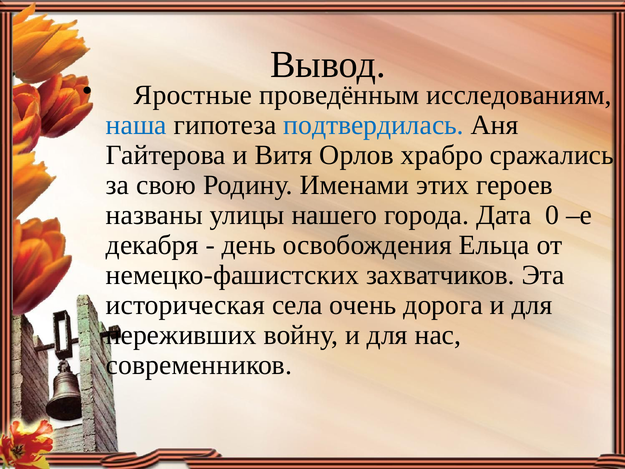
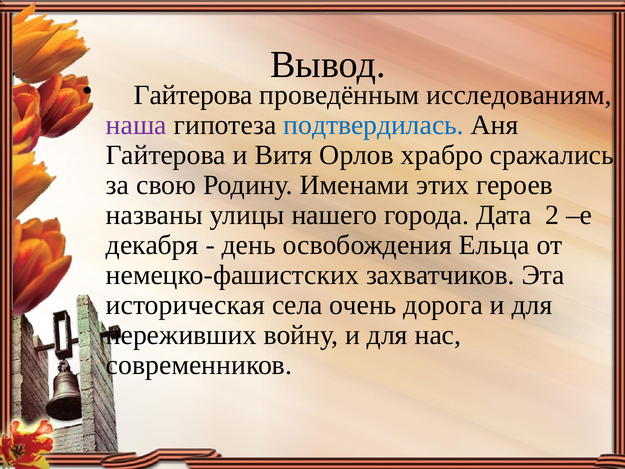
Яростные: Яростные -> Гайтерова (193, 95)
наша colour: blue -> purple (136, 125)
0: 0 -> 2 (552, 215)
